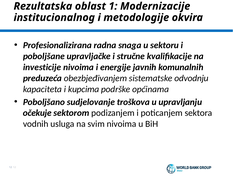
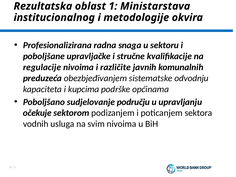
Modernizacije: Modernizacije -> Ministarstava (155, 6)
investicije: investicije -> regulacije (42, 67)
energije: energije -> različite (115, 67)
troškova: troškova -> području (133, 102)
